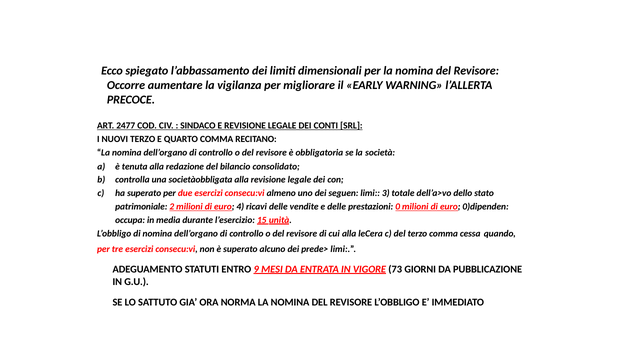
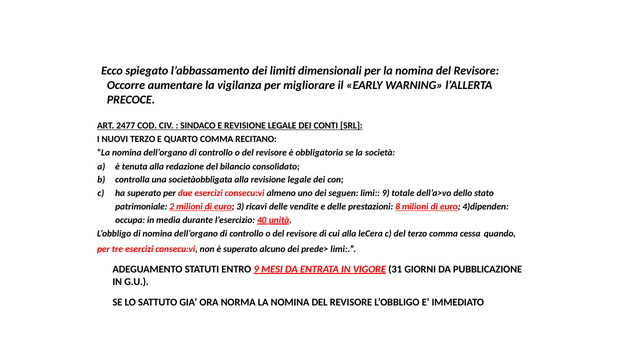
limi 3: 3 -> 9 (386, 193)
4: 4 -> 3 (240, 206)
0: 0 -> 8 (398, 206)
0)dipenden: 0)dipenden -> 4)dipenden (486, 206)
15: 15 -> 40 (262, 220)
73: 73 -> 31 (395, 269)
